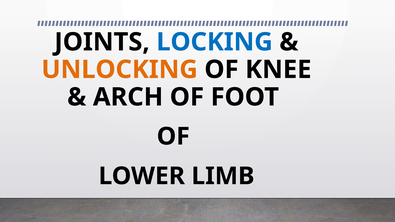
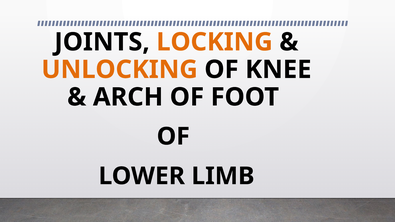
LOCKING colour: blue -> orange (215, 42)
